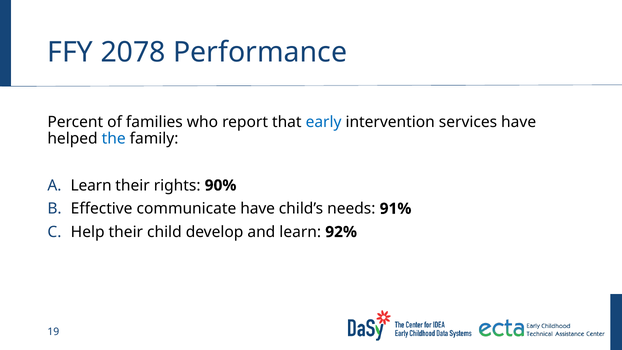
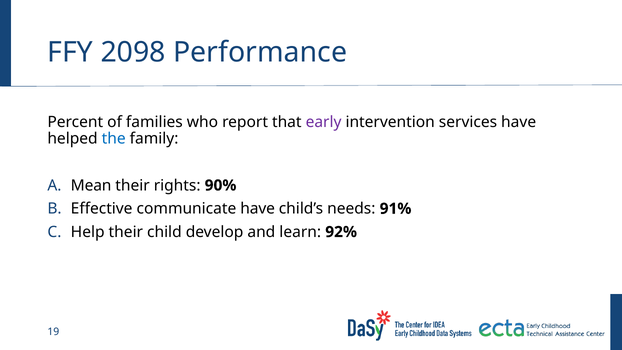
2078: 2078 -> 2098 (133, 52)
early colour: blue -> purple (324, 122)
Learn: Learn -> Mean (91, 185)
